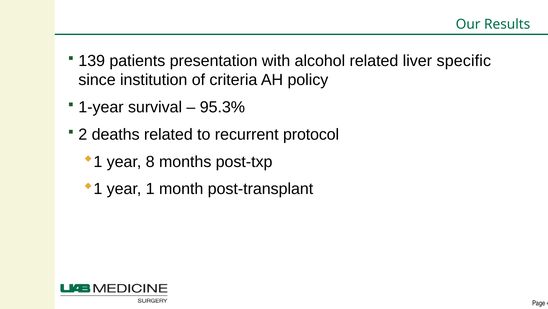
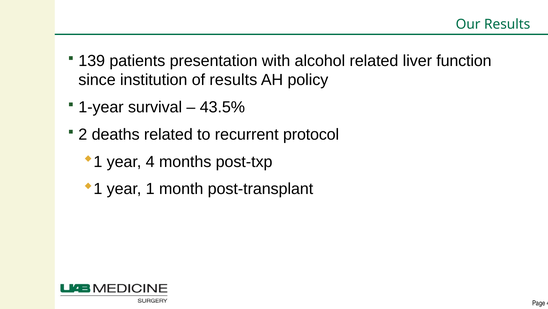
specific: specific -> function (464, 61)
of criteria: criteria -> results (233, 80)
95.3%: 95.3% -> 43.5% (222, 107)
8: 8 -> 4 (150, 161)
